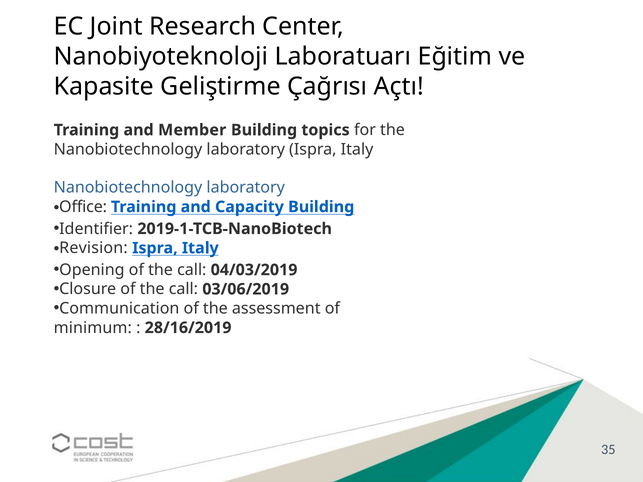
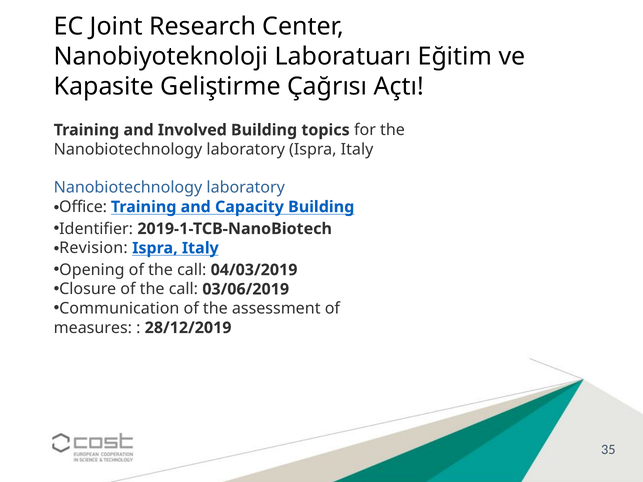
Member: Member -> Involved (192, 130)
minimum: minimum -> measures (93, 328)
28/16/2019: 28/16/2019 -> 28/12/2019 (188, 328)
